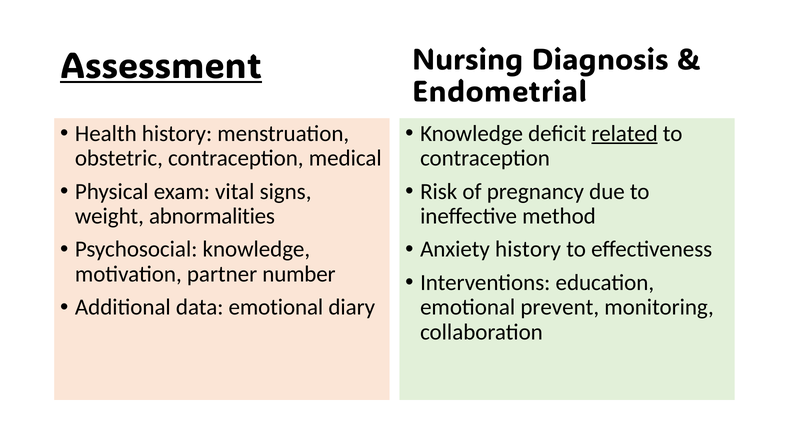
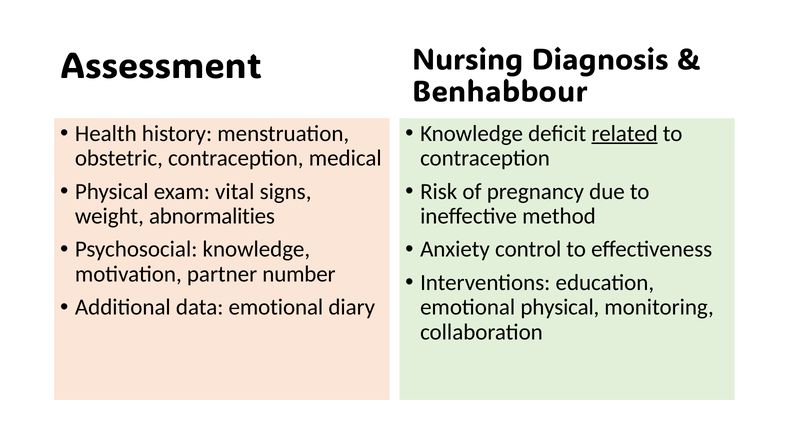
Assessment underline: present -> none (161, 66)
Endometrial: Endometrial -> Benhabbour (500, 92)
Anxiety history: history -> control (528, 249)
emotional prevent: prevent -> physical (560, 307)
